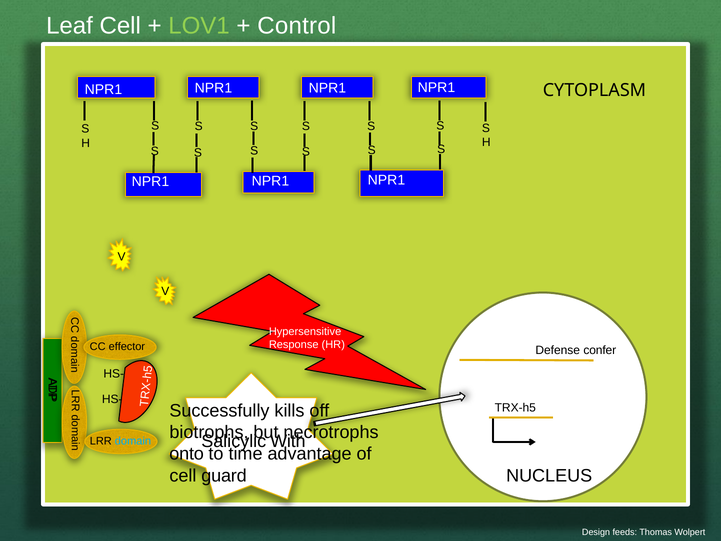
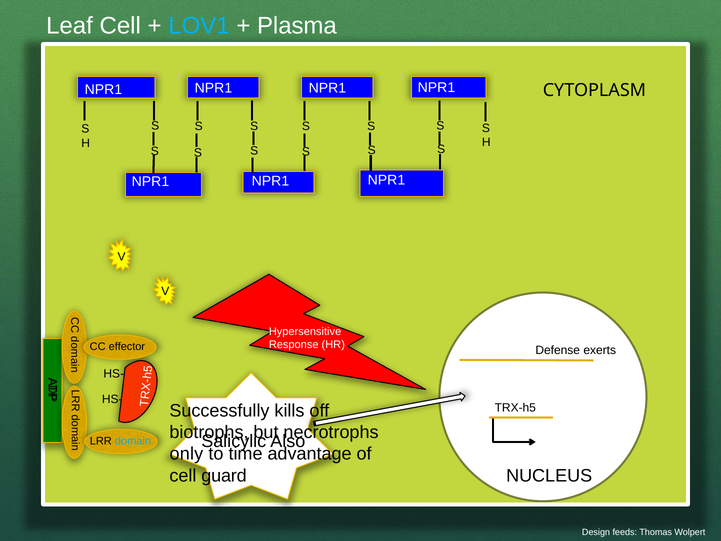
LOV1 colour: light green -> light blue (199, 26)
Control: Control -> Plasma (297, 26)
confer: confer -> exerts (600, 350)
With: With -> Also (288, 441)
onto: onto -> only (186, 454)
